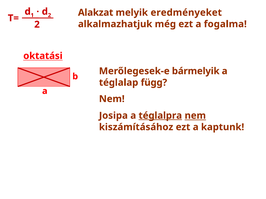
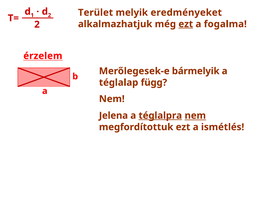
Alakzat: Alakzat -> Terület (96, 13)
ezt underline: none -> present (186, 24)
oktatási: oktatási -> érzelem (43, 56)
Josipa: Josipa -> Jelena (113, 116)
kiszámításához: kiszámításához -> megfordítottuk (136, 127)
kaptunk: kaptunk -> ismétlés (223, 127)
